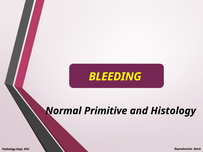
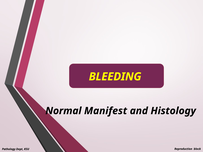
Primitive: Primitive -> Manifest (106, 111)
